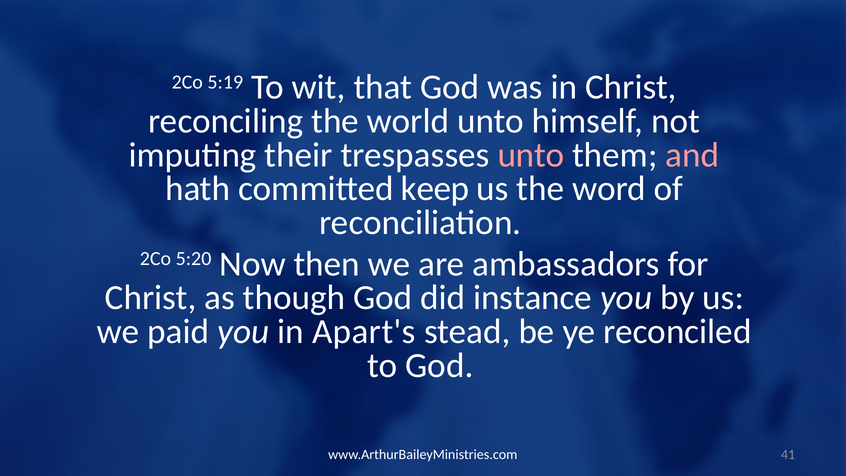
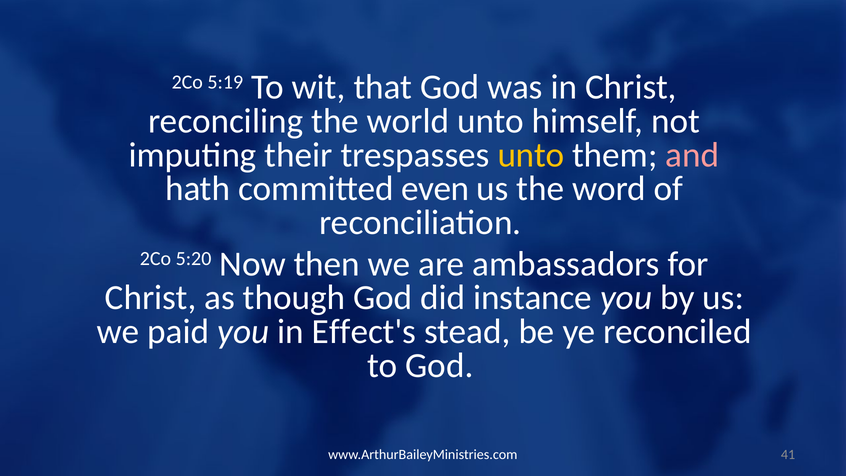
unto colour: pink -> yellow (531, 155)
keep: keep -> even (435, 189)
Apart's: Apart's -> Effect's (364, 332)
